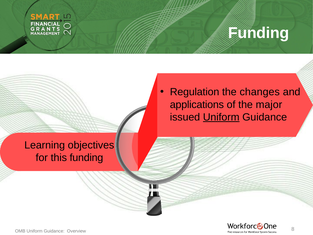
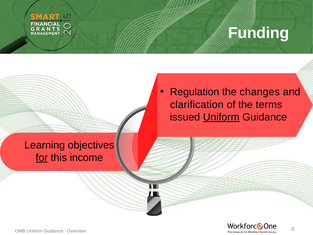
applications: applications -> clarification (197, 104)
major: major -> terms (269, 104)
for underline: none -> present (42, 157)
this funding: funding -> income (86, 157)
